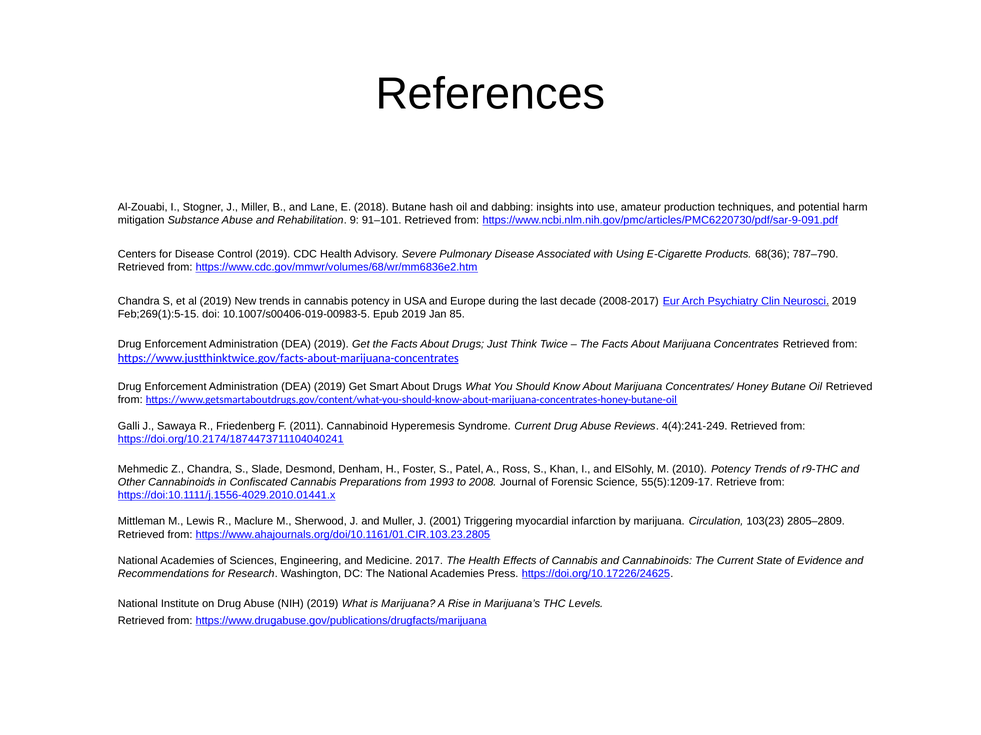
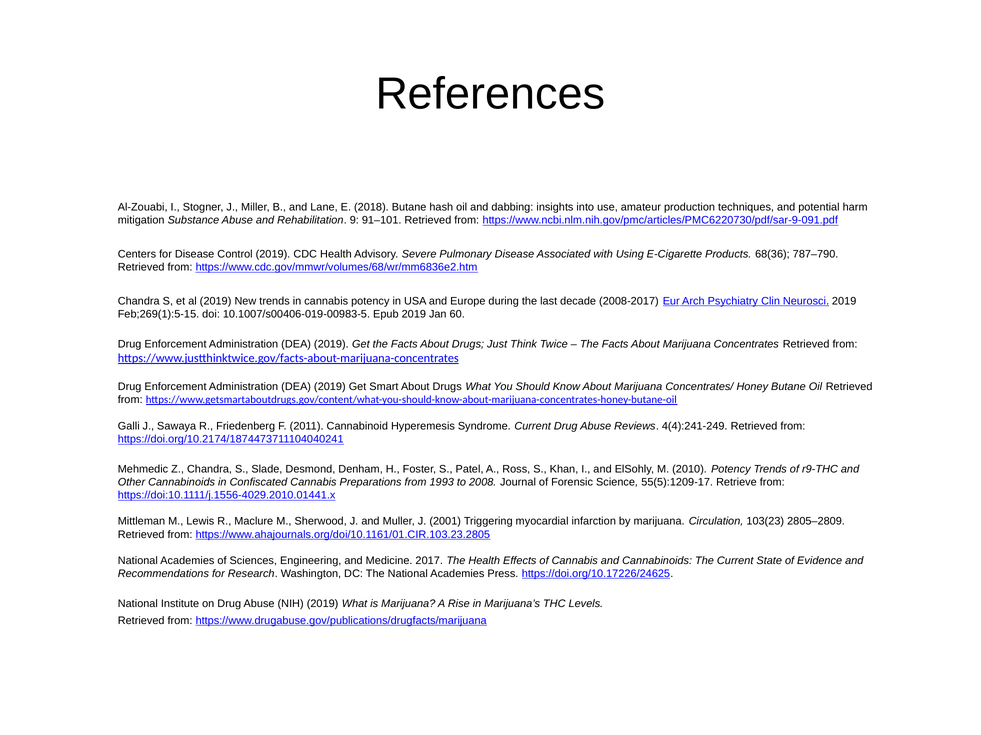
85: 85 -> 60 (457, 314)
